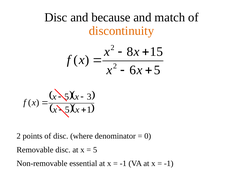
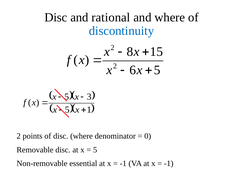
because: because -> rational (111, 17)
and match: match -> where (170, 17)
discontinuity colour: orange -> blue (121, 31)
